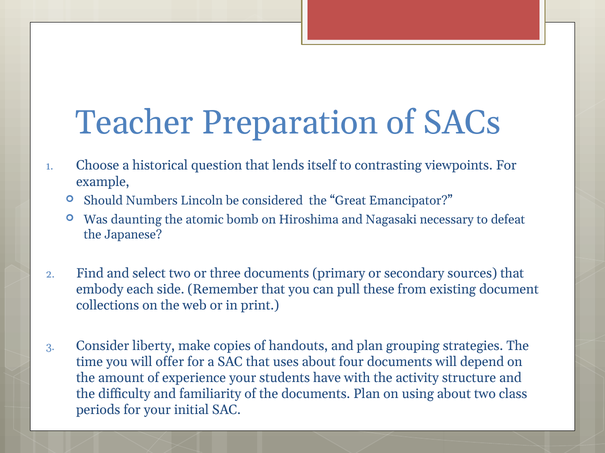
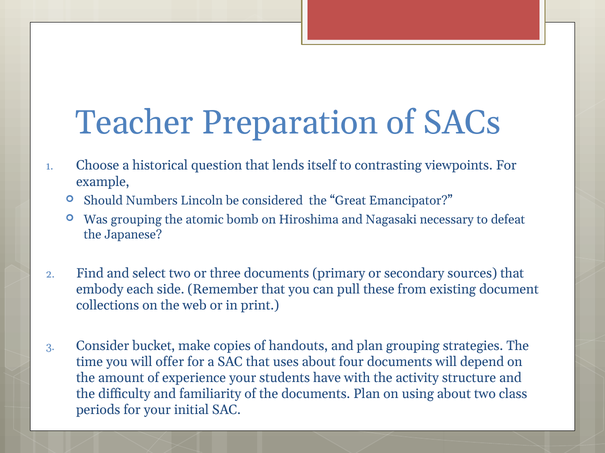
Was daunting: daunting -> grouping (136, 220)
liberty: liberty -> bucket (154, 346)
